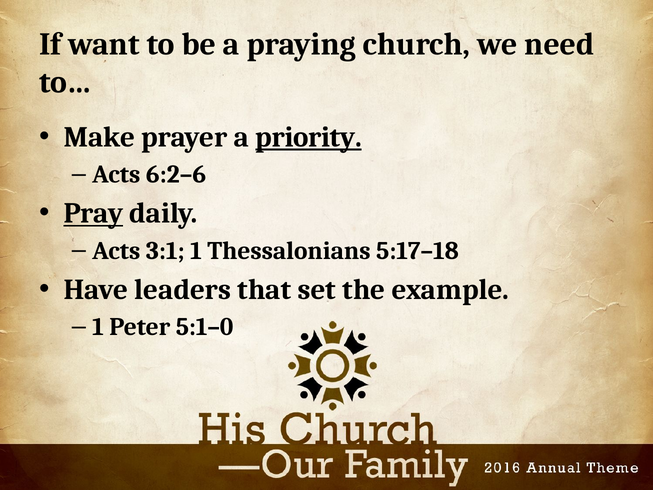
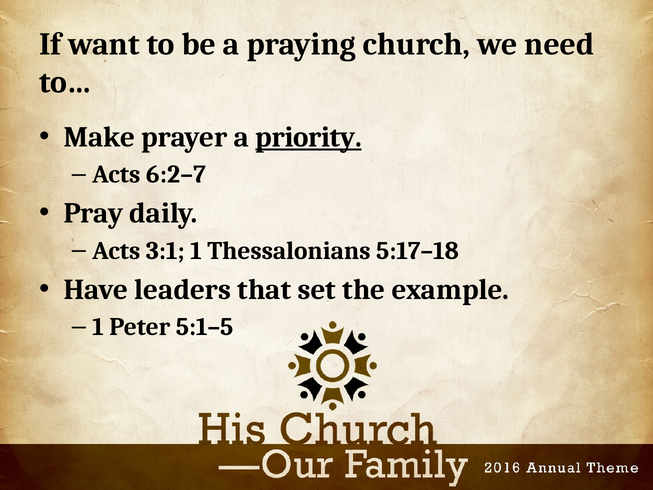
6:2–6: 6:2–6 -> 6:2–7 (176, 174)
Pray underline: present -> none (93, 213)
5:1–0: 5:1–0 -> 5:1–5 (205, 327)
